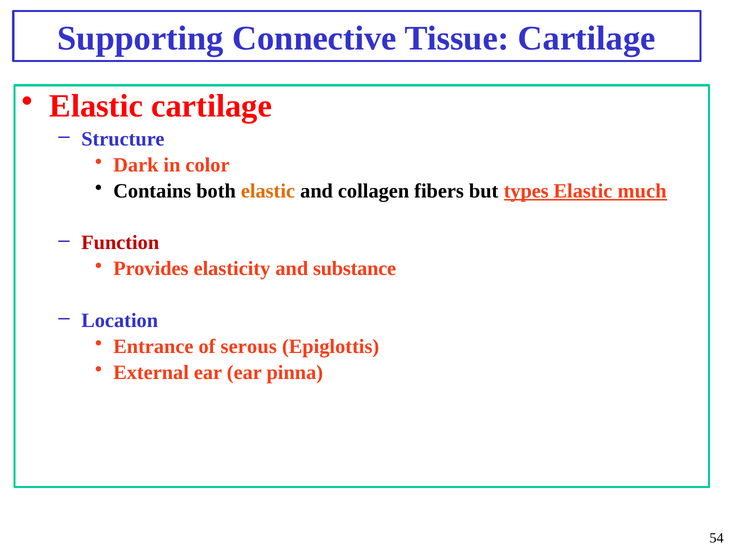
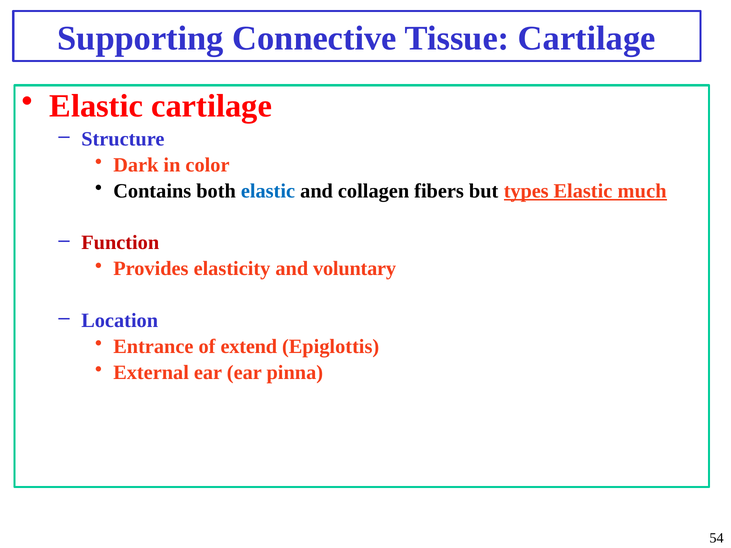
elastic colour: orange -> blue (268, 191)
substance: substance -> voluntary (355, 269)
serous: serous -> extend (249, 347)
